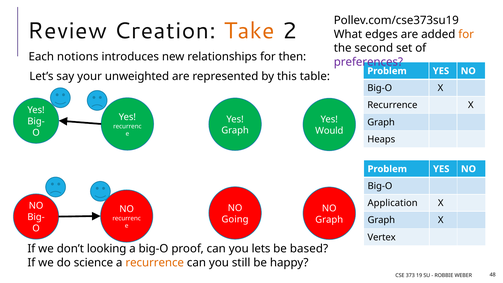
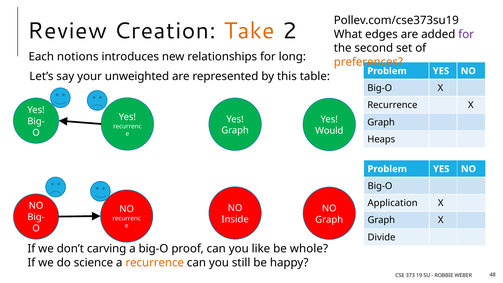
for colour: orange -> purple (466, 34)
then: then -> long (292, 57)
preferences colour: purple -> orange (368, 62)
Going: Going -> Inside (235, 219)
Vertex: Vertex -> Divide (382, 237)
looking: looking -> carving (107, 249)
lets: lets -> like (261, 249)
based: based -> whole (309, 249)
